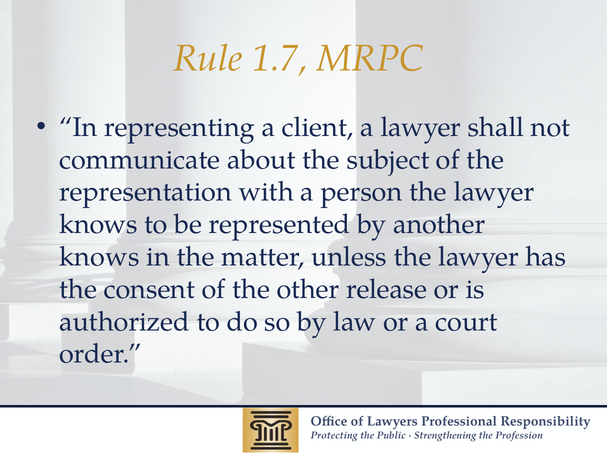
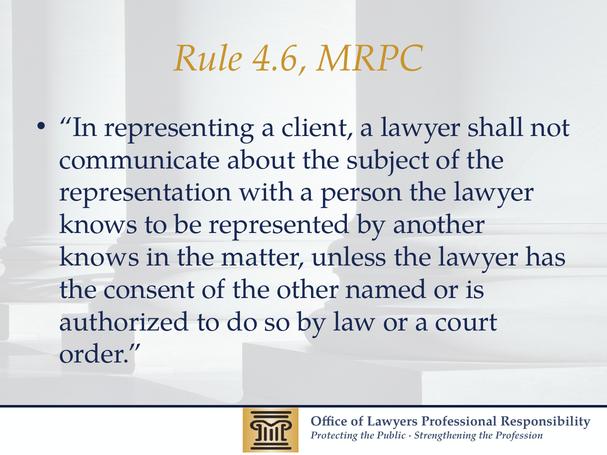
1.7: 1.7 -> 4.6 (280, 59)
release: release -> named (387, 289)
